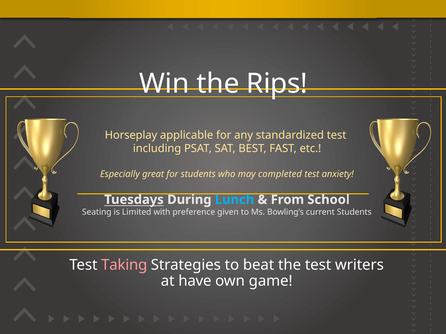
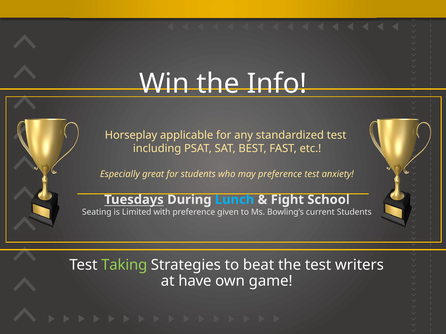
Rips: Rips -> Info (277, 84)
may completed: completed -> preference (280, 174)
From: From -> Fight (287, 200)
Taking colour: pink -> light green (124, 265)
